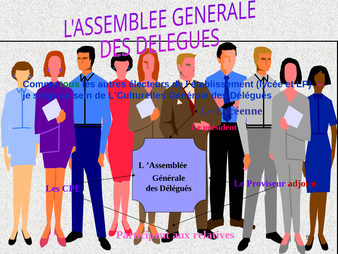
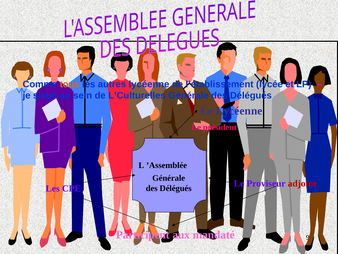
tous colour: green -> orange (70, 84)
autres électeurs: électeurs -> lycéenne (149, 84)
relatives: relatives -> mandaté (214, 235)
